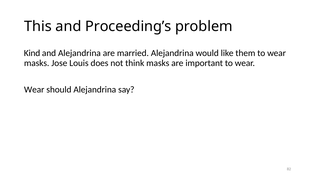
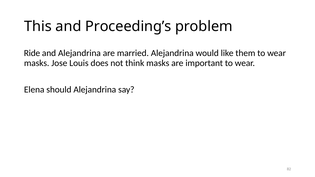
Kind: Kind -> Ride (32, 53)
Wear: Wear -> Elena (34, 90)
